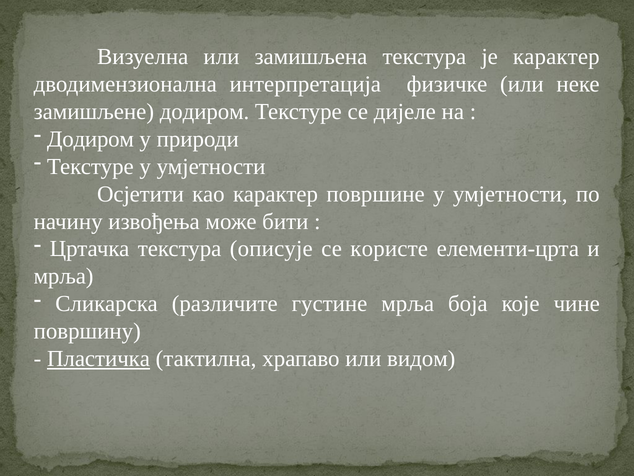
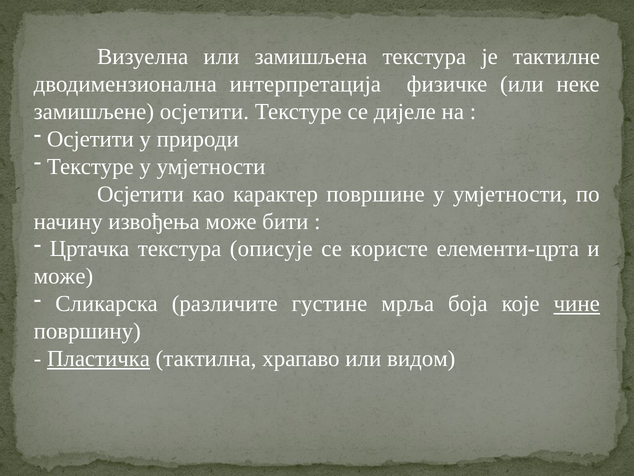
је карактер: карактер -> тактилне (556, 56)
замишљене додиром: додиром -> осјетити (204, 111)
Додиром: Додиром -> Осјетити (90, 139)
мрља: мрља -> може (63, 276)
чине underline: none -> present (577, 304)
